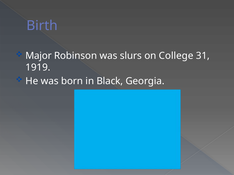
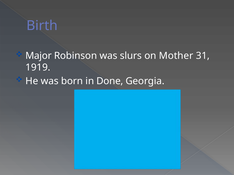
College: College -> Mother (176, 56)
Black: Black -> Done (110, 81)
